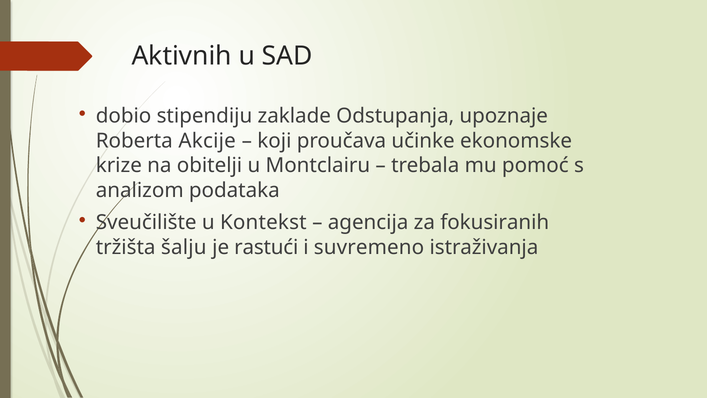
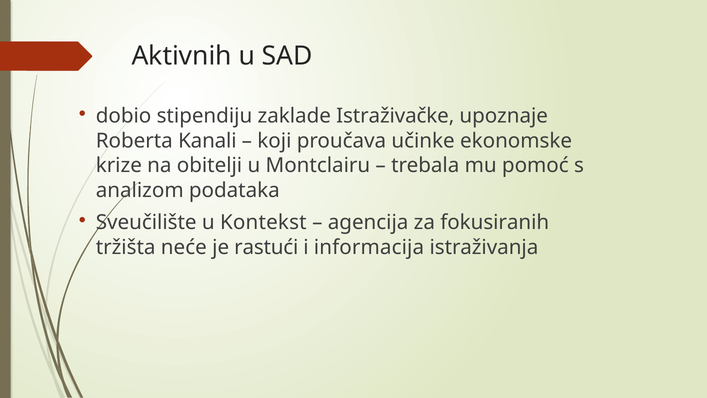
Odstupanja: Odstupanja -> Istraživačke (395, 116)
Akcije: Akcije -> Kanali (207, 141)
šalju: šalju -> neće (184, 247)
suvremeno: suvremeno -> informacija (369, 247)
